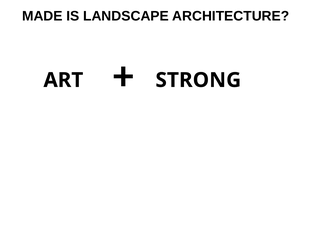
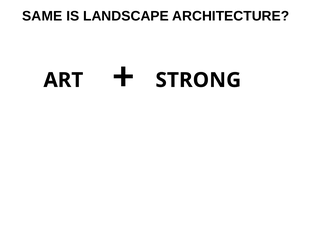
MADE: MADE -> SAME (42, 16)
